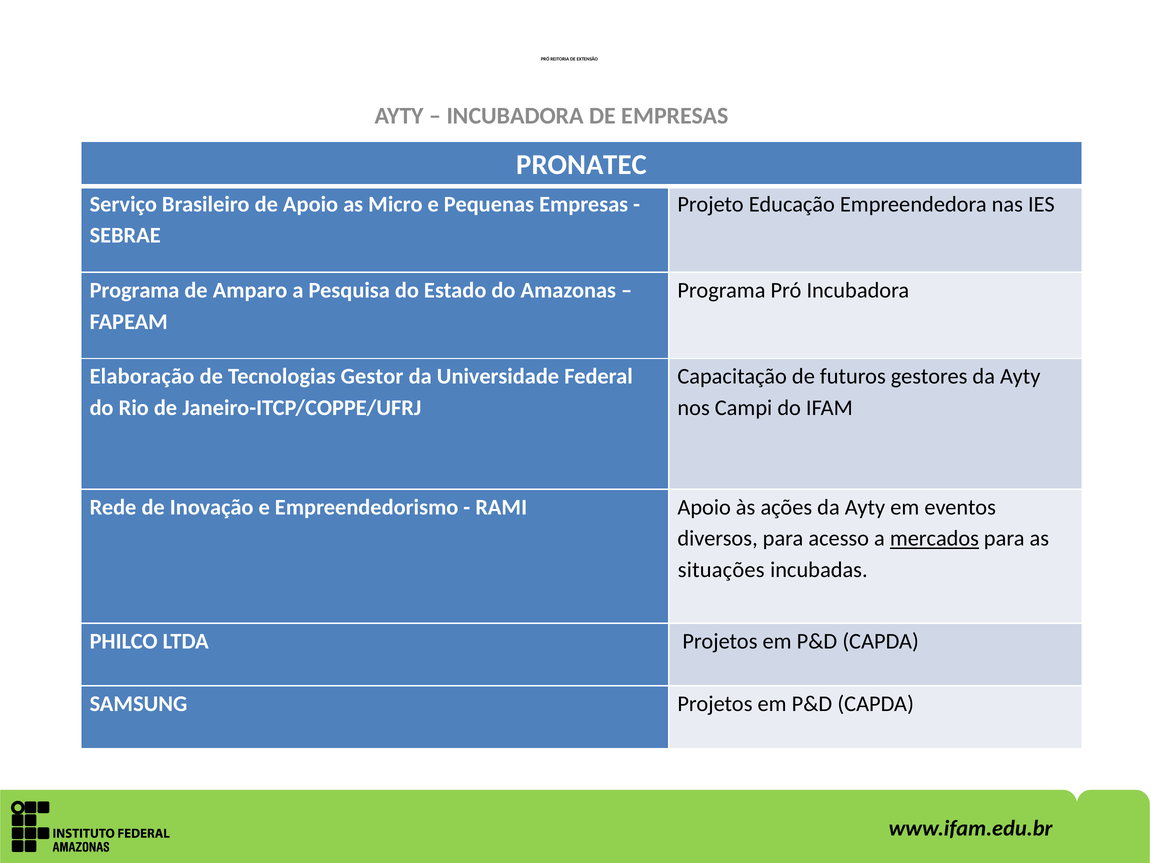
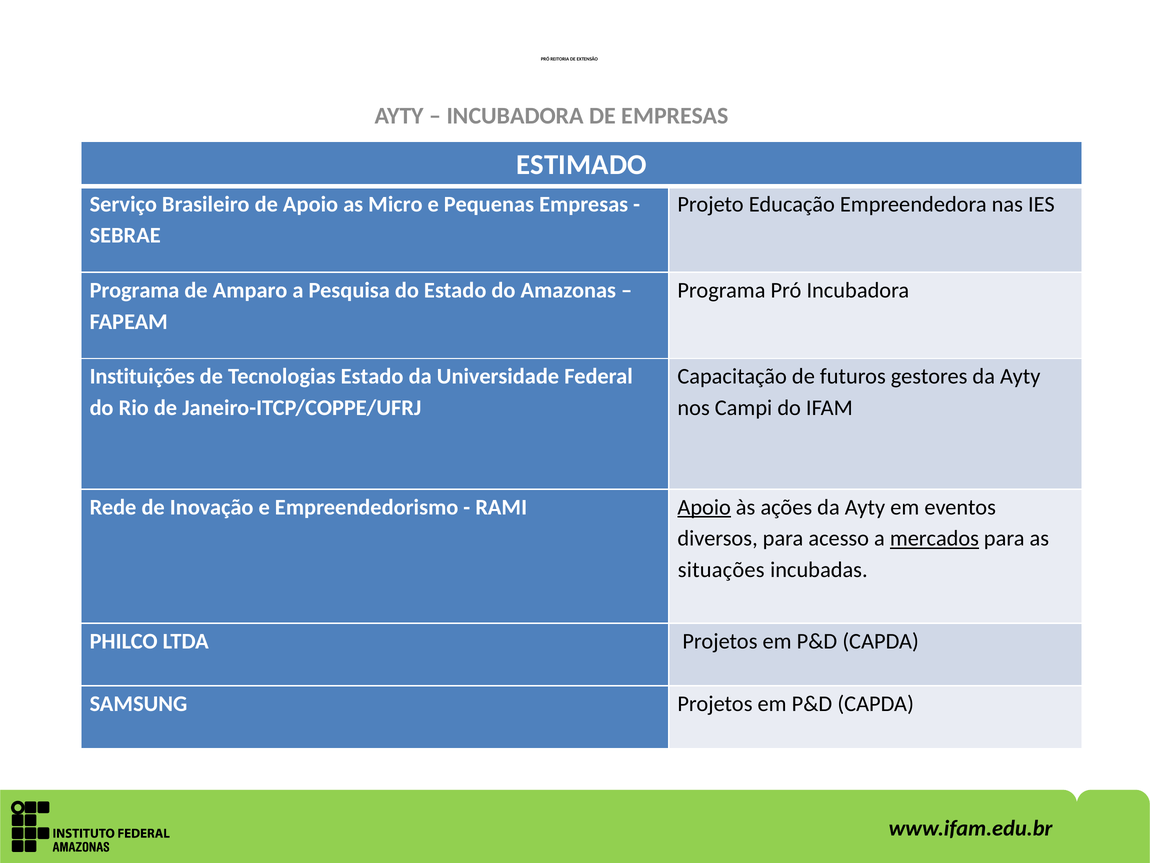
PRONATEC: PRONATEC -> ESTIMADO (581, 165)
Elaboração: Elaboração -> Instituições (142, 376)
Tecnologias Gestor: Gestor -> Estado (372, 376)
Apoio underline: none -> present (704, 507)
